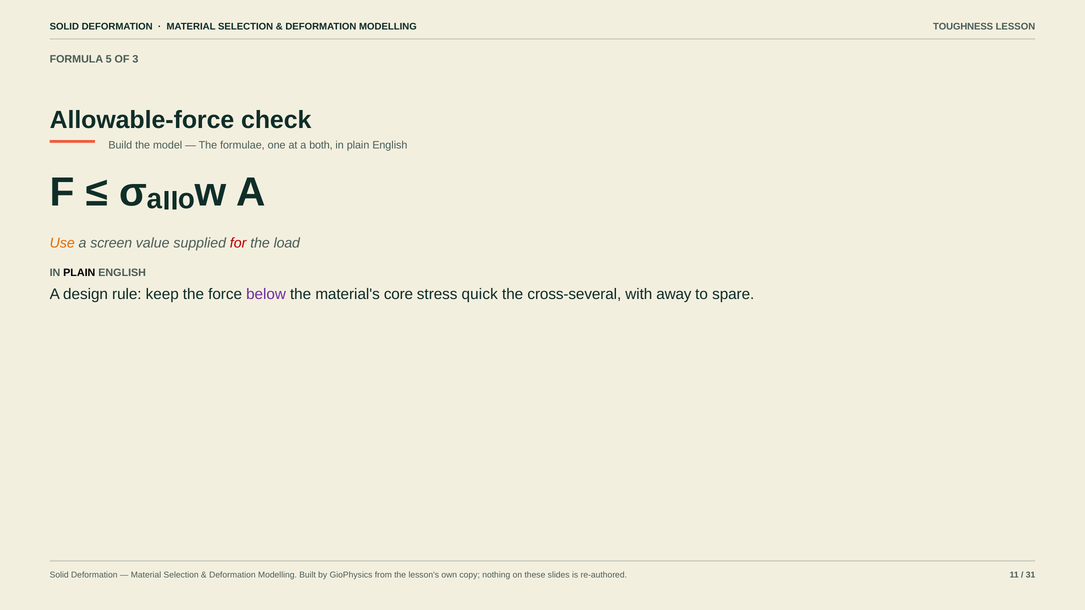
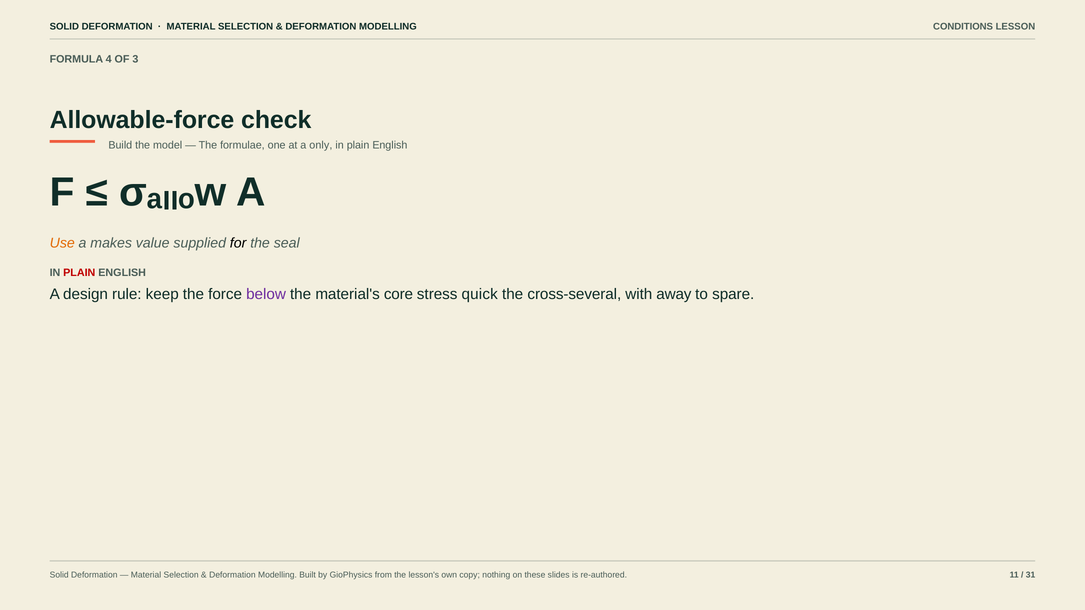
TOUGHNESS: TOUGHNESS -> CONDITIONS (963, 27)
5: 5 -> 4 (109, 59)
both: both -> only (321, 145)
screen: screen -> makes (111, 243)
for colour: red -> black (238, 243)
load: load -> seal (287, 243)
PLAIN colour: black -> red (79, 273)
